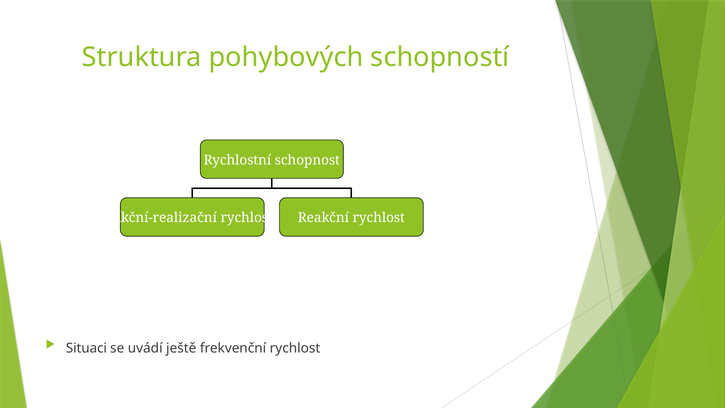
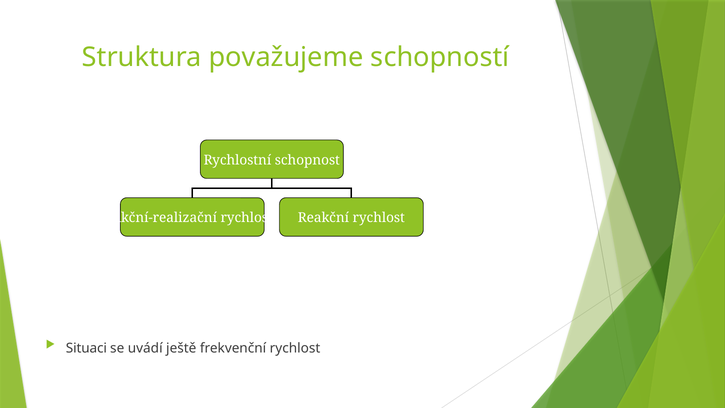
pohybových: pohybových -> považujeme (286, 57)
